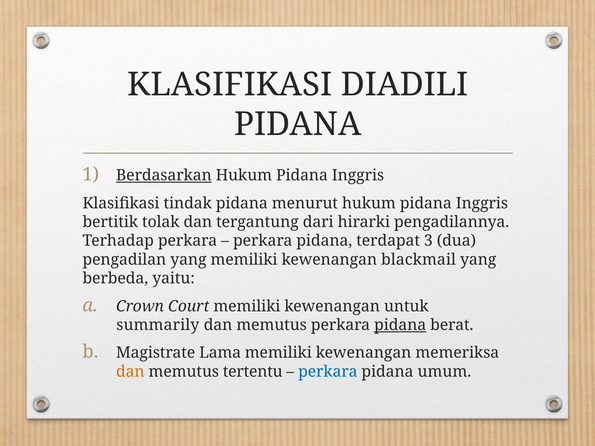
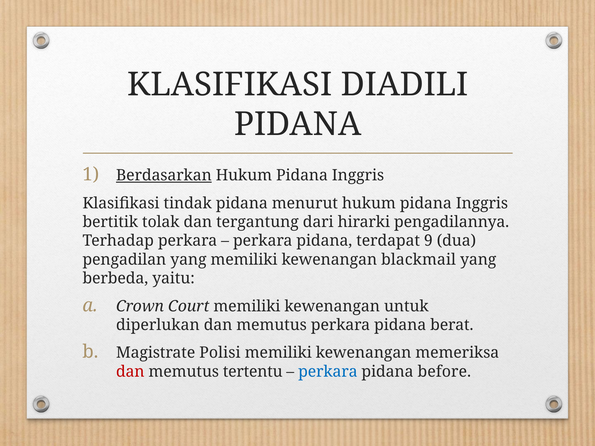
3: 3 -> 9 (428, 241)
summarily: summarily -> diperlukan (158, 325)
pidana underline: present -> none (400, 325)
Lama: Lama -> Polisi (220, 353)
dan colour: orange -> red (130, 372)
umum: umum -> before (444, 372)
